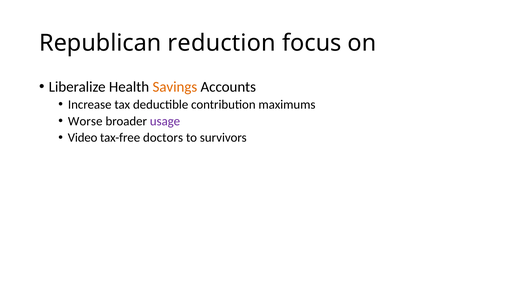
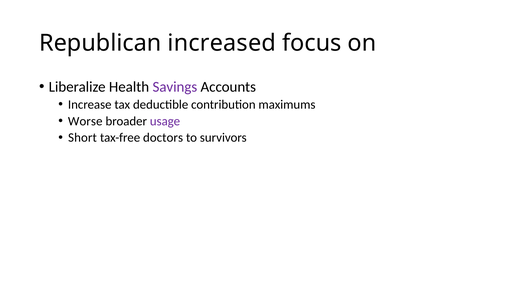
reduction: reduction -> increased (222, 43)
Savings colour: orange -> purple (175, 87)
Video: Video -> Short (82, 137)
